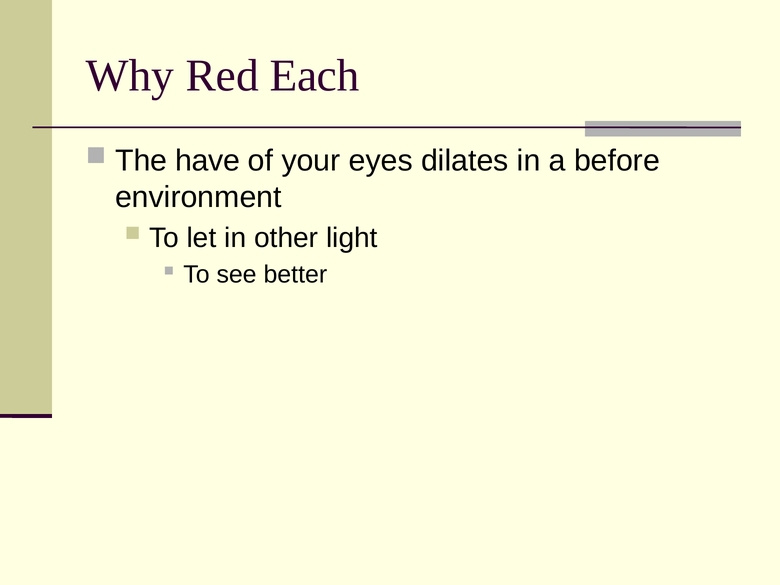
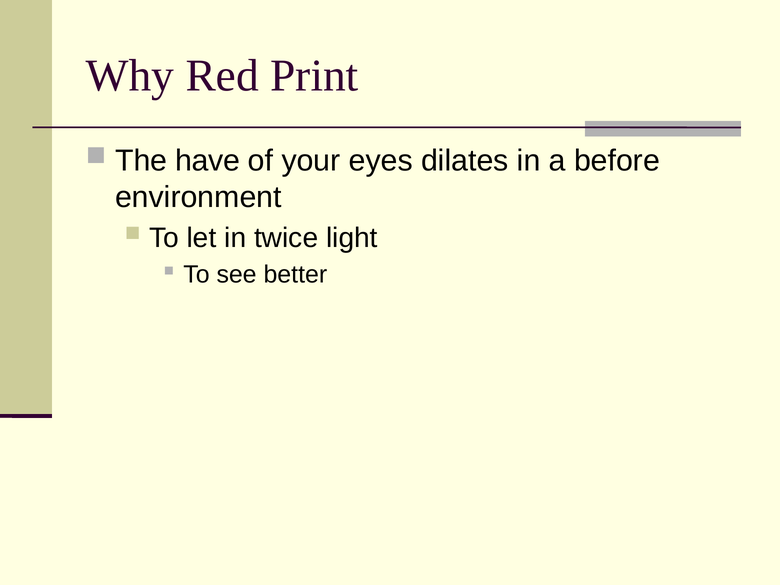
Each: Each -> Print (314, 76)
other: other -> twice (286, 238)
